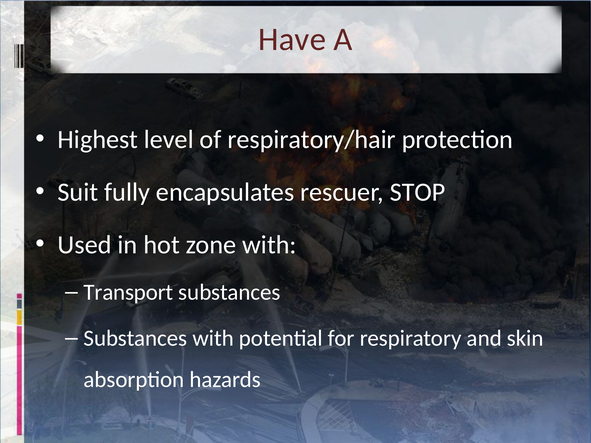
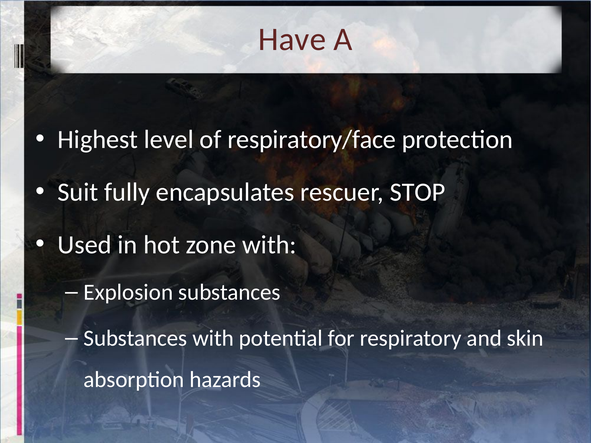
respiratory/hair: respiratory/hair -> respiratory/face (312, 140)
Transport: Transport -> Explosion (128, 293)
